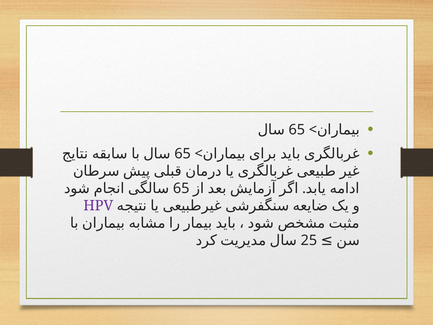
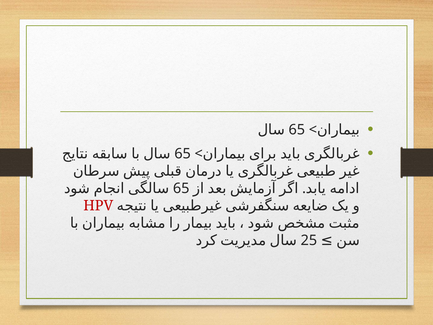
HPV colour: purple -> red (98, 206)
